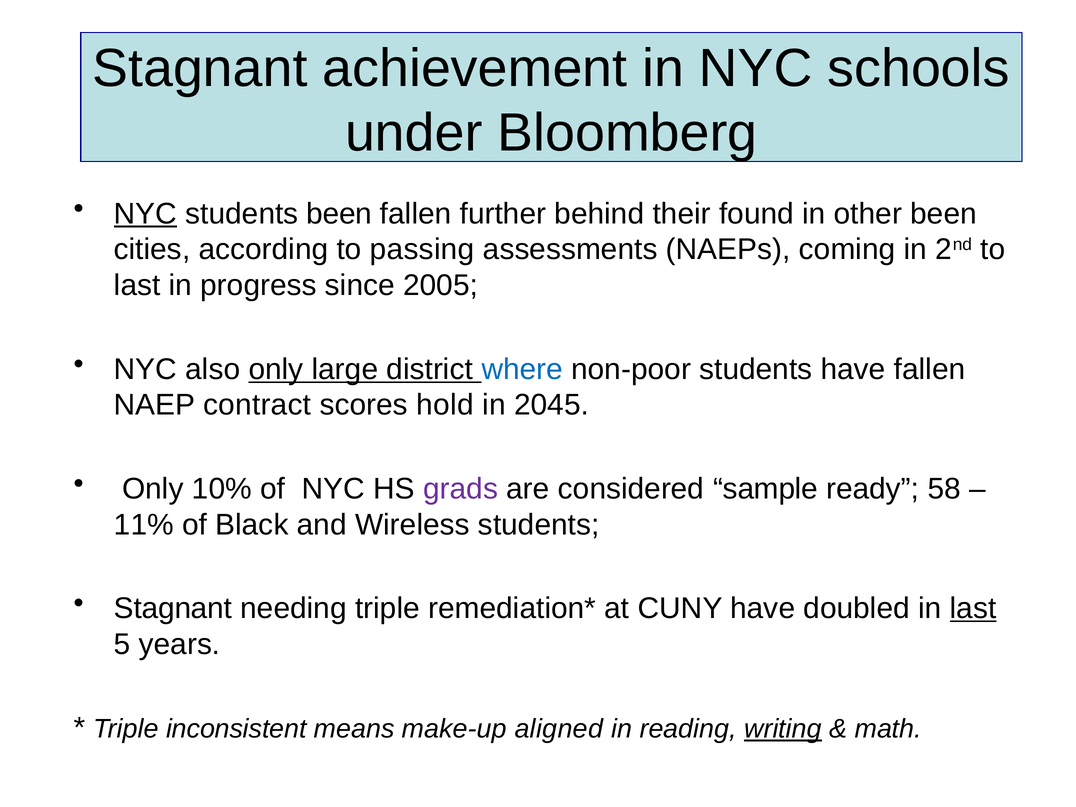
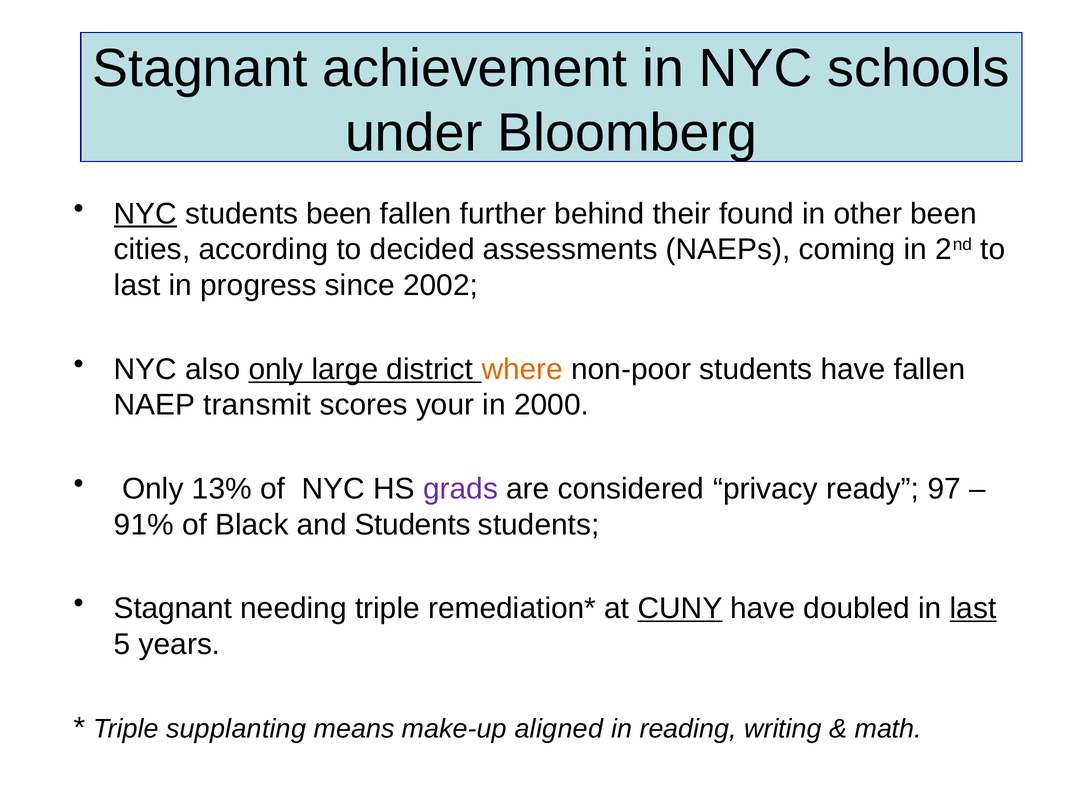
passing: passing -> decided (422, 250)
2005: 2005 -> 2002 (441, 285)
where colour: blue -> orange (522, 369)
contract: contract -> transmit (257, 405)
hold: hold -> your (445, 405)
2045: 2045 -> 2000 (552, 405)
10%: 10% -> 13% (222, 489)
sample: sample -> privacy (765, 489)
58: 58 -> 97 (944, 489)
11%: 11% -> 91% (144, 525)
and Wireless: Wireless -> Students (413, 525)
CUNY underline: none -> present (680, 608)
inconsistent: inconsistent -> supplanting (236, 729)
writing underline: present -> none (783, 729)
